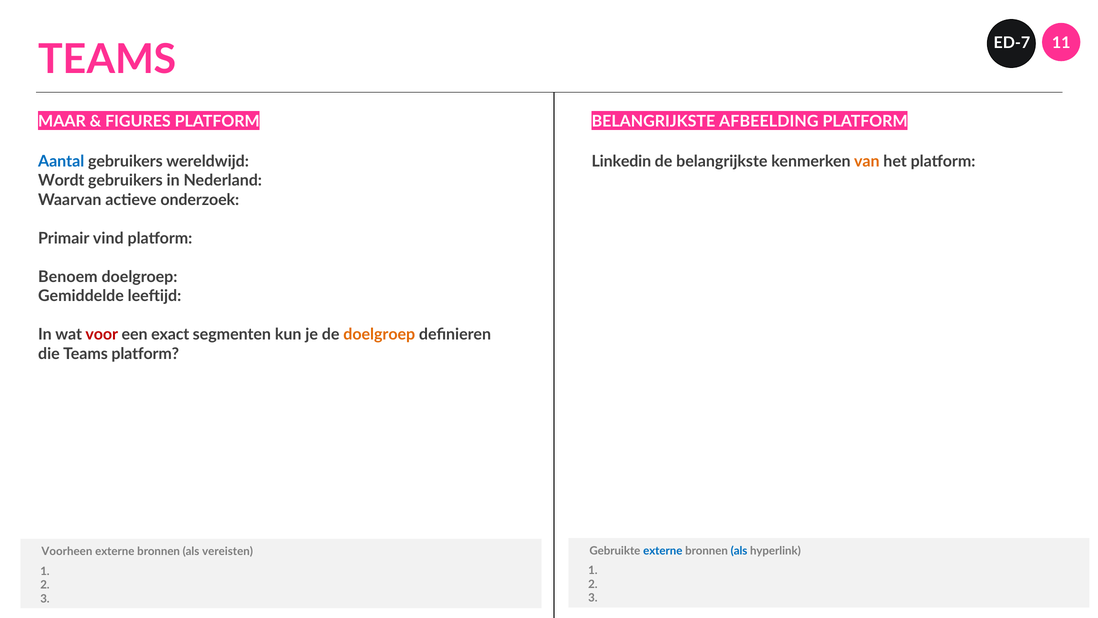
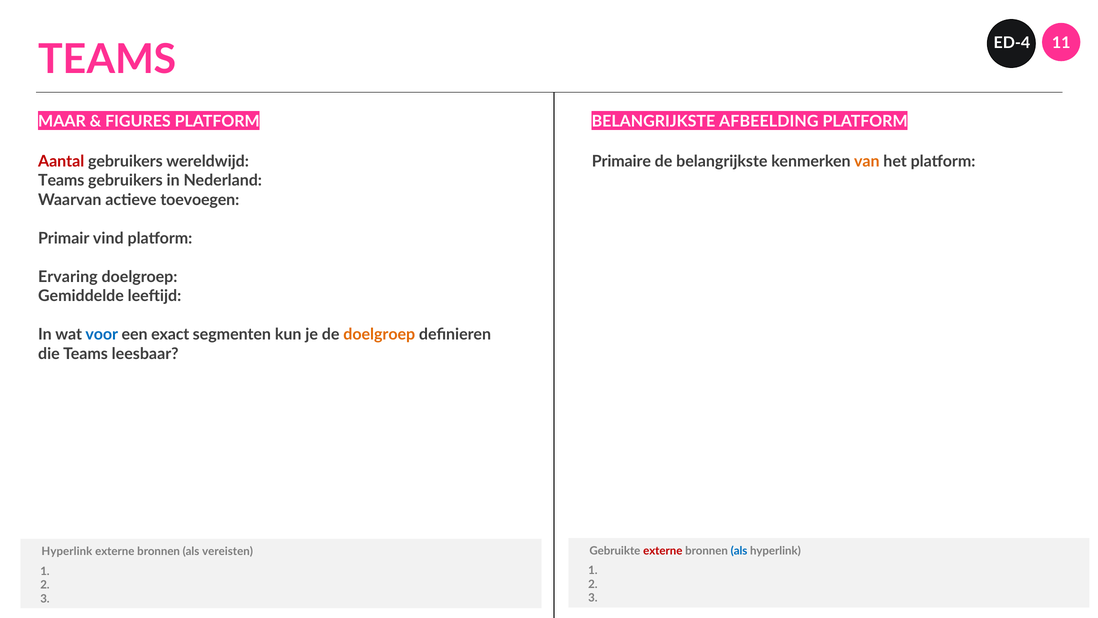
ED-7: ED-7 -> ED-4 (1012, 43)
Aantal colour: blue -> red (61, 161)
Linkedin: Linkedin -> Primaire (621, 161)
Wordt: Wordt -> Teams (61, 181)
onderzoek: onderzoek -> toevoegen (200, 200)
Benoem: Benoem -> Ervaring (68, 277)
voor colour: red -> blue (102, 334)
Teams platform: platform -> leesbaar (145, 354)
externe colour: blue -> red (663, 551)
Voorheen: Voorheen -> Hyperlink (67, 552)
